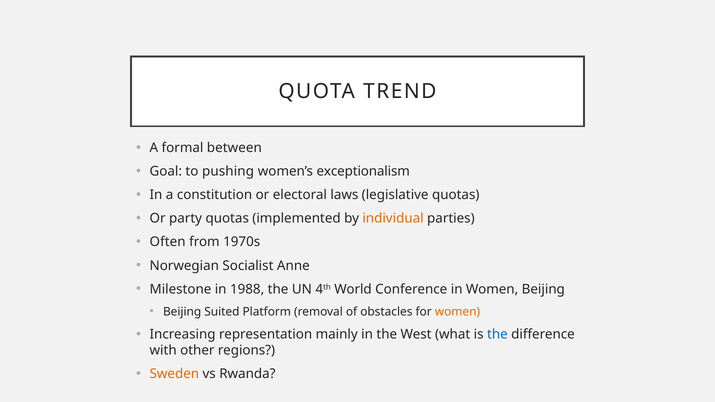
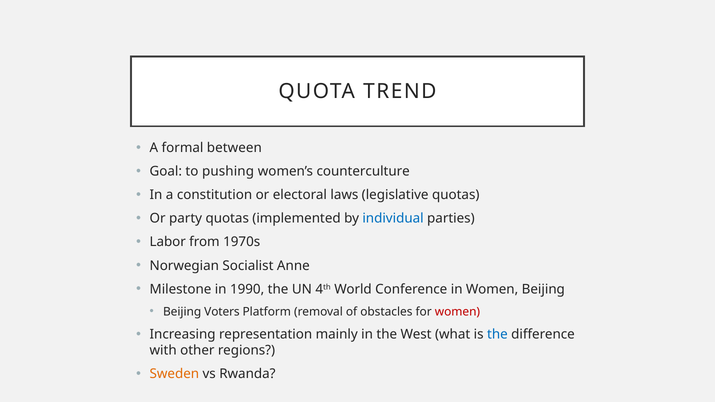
exceptionalism: exceptionalism -> counterculture (363, 172)
individual colour: orange -> blue (393, 219)
Often: Often -> Labor (168, 242)
1988: 1988 -> 1990 (247, 289)
Suited: Suited -> Voters (222, 312)
women colour: orange -> red (457, 312)
